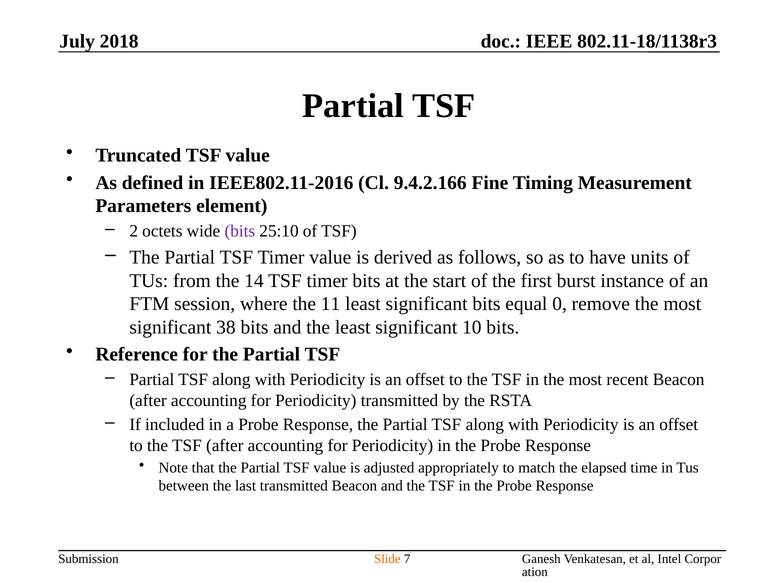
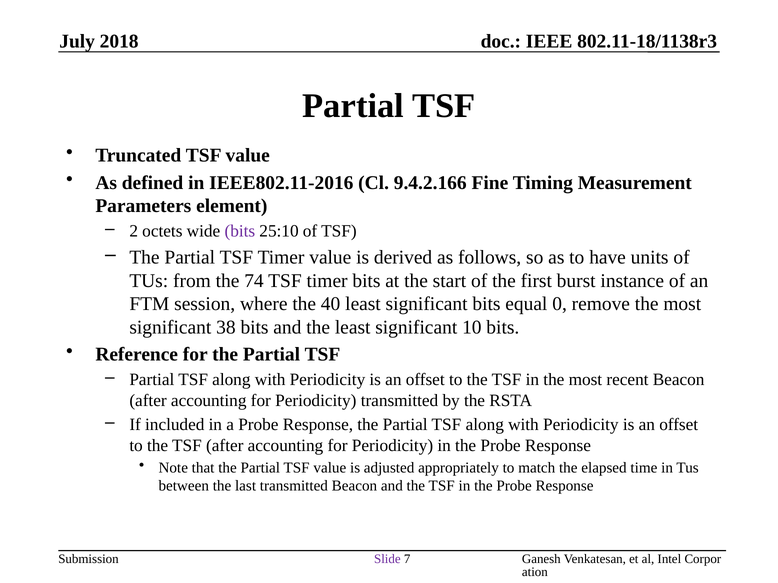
14: 14 -> 74 (254, 281)
11: 11 -> 40 (331, 304)
Slide colour: orange -> purple (387, 560)
